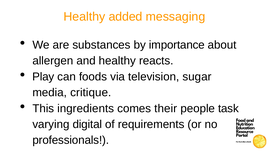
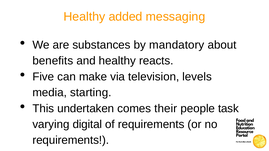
importance: importance -> mandatory (177, 45)
allergen: allergen -> benefits (53, 61)
Play: Play -> Five (43, 77)
foods: foods -> make (93, 77)
sugar: sugar -> levels (197, 77)
critique: critique -> starting (91, 93)
ingredients: ingredients -> undertaken (86, 109)
professionals: professionals -> requirements (71, 140)
